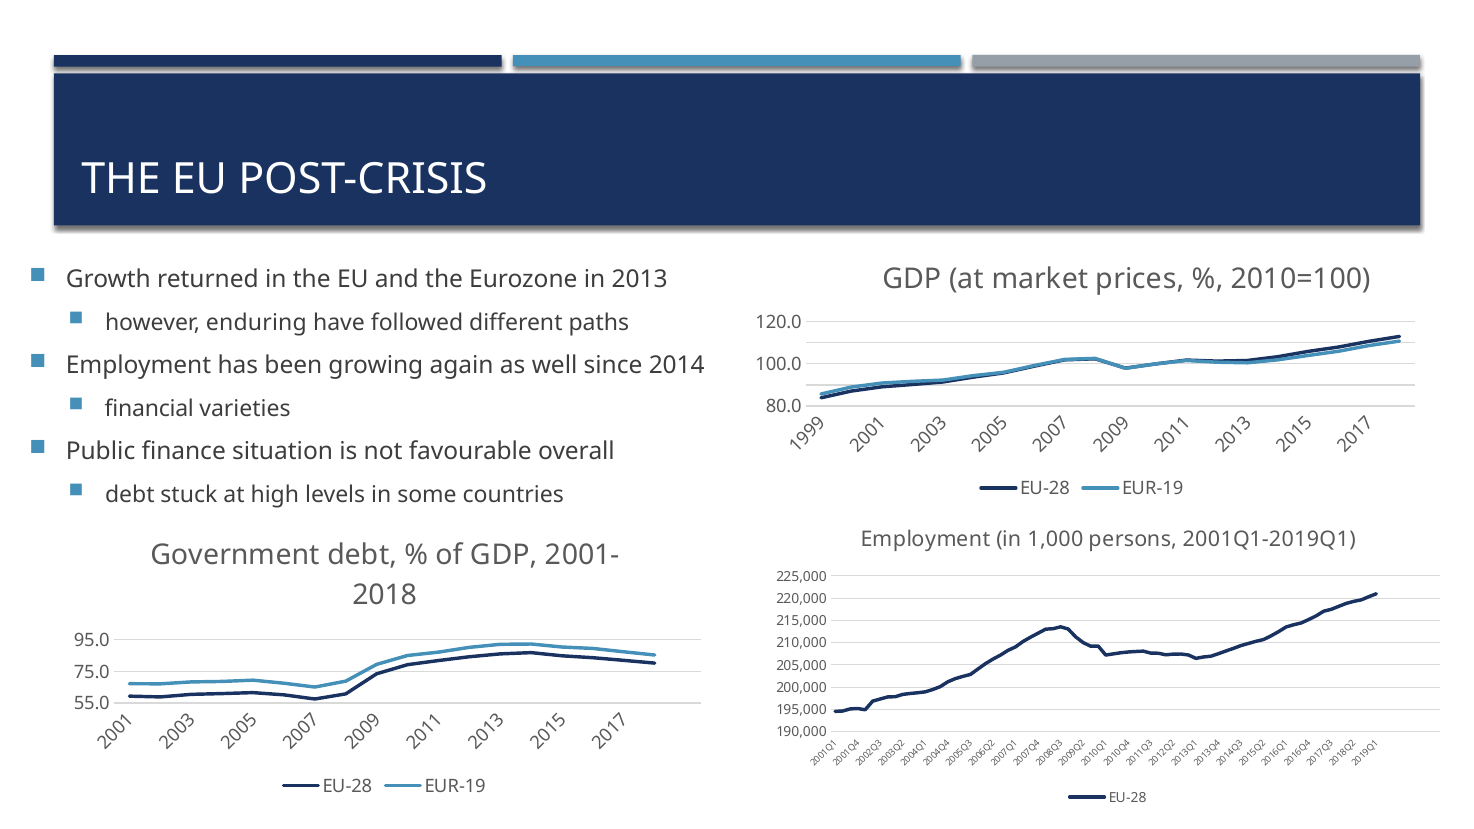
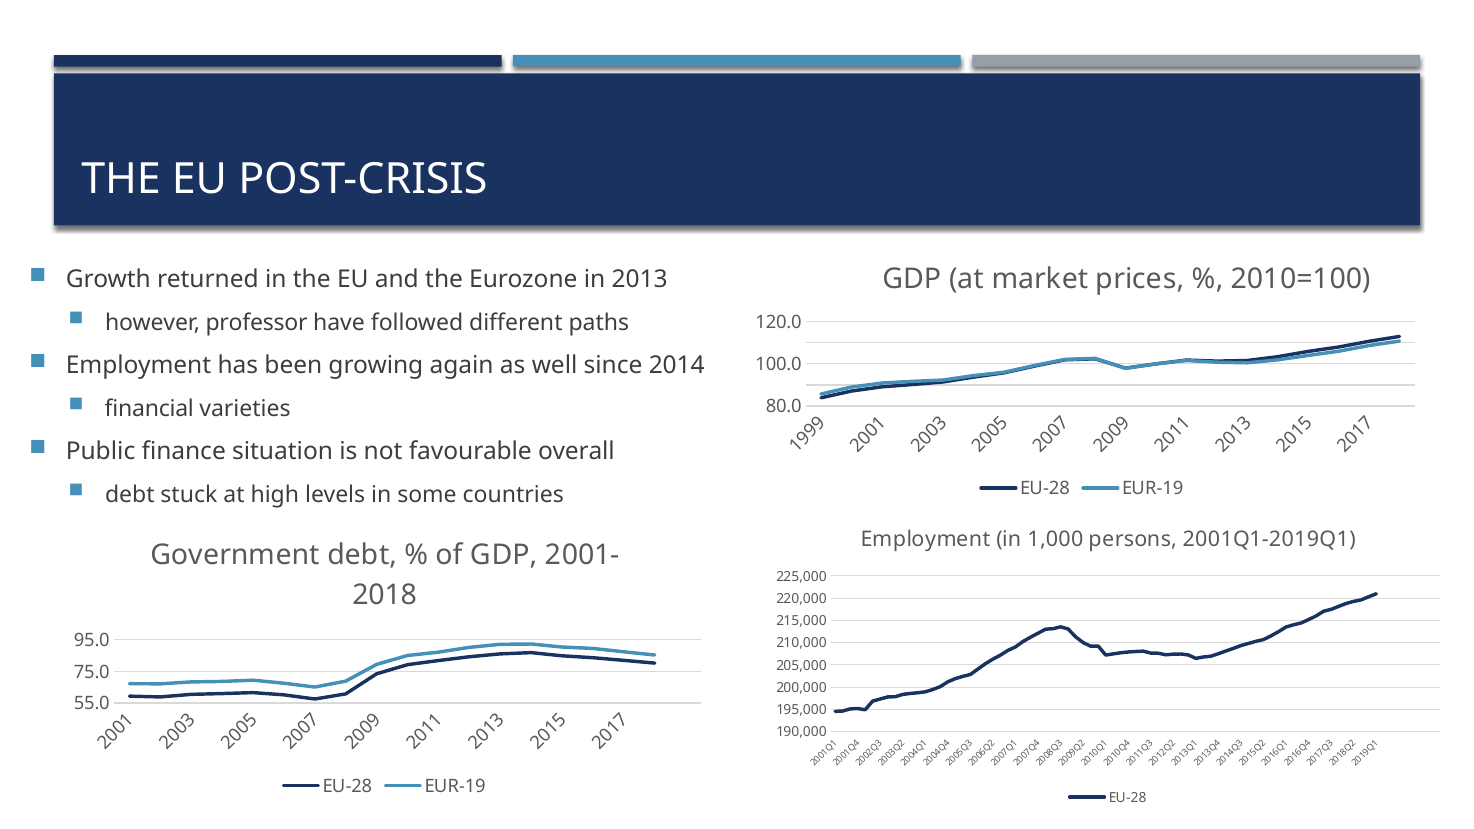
enduring: enduring -> professor (257, 322)
